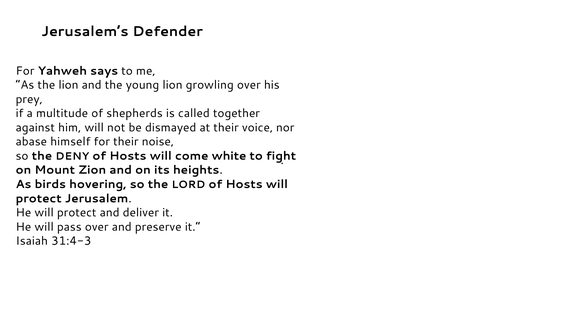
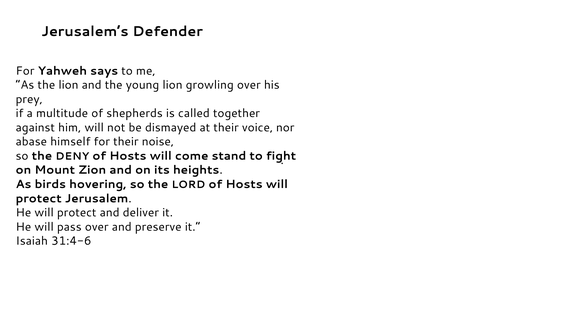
white: white -> stand (229, 156)
31:4-3: 31:4-3 -> 31:4-6 (71, 241)
